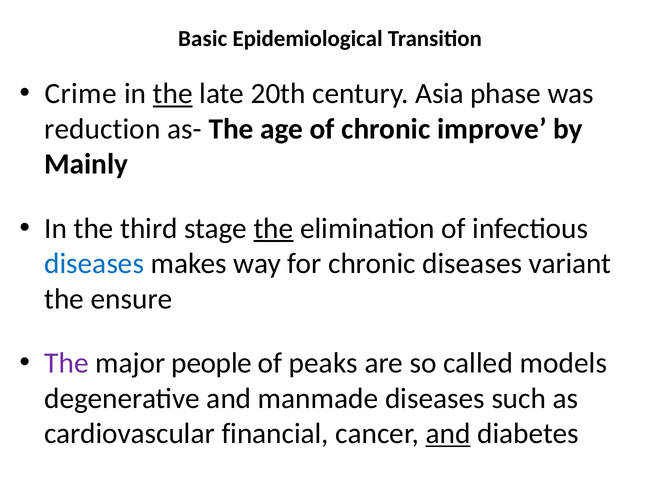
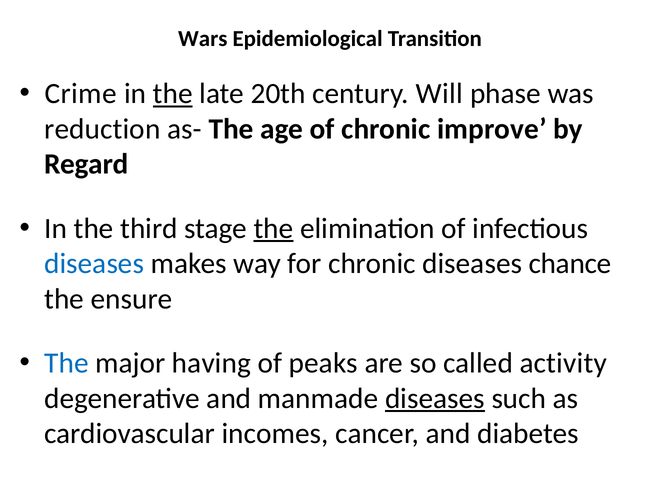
Basic: Basic -> Wars (203, 38)
Asia: Asia -> Will (439, 94)
Mainly: Mainly -> Regard (86, 164)
variant: variant -> chance (570, 264)
The colour: purple -> blue (66, 363)
people: people -> having (212, 363)
models: models -> activity (563, 363)
diseases underline: none -> present (435, 398)
financial: financial -> incomes (275, 434)
and underline: present -> none (448, 434)
